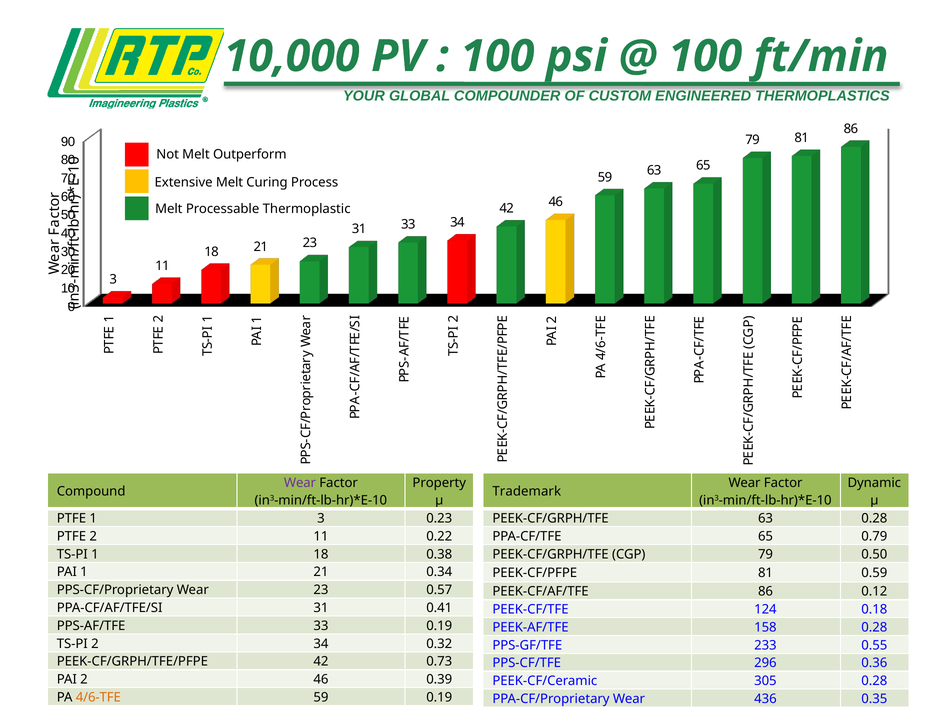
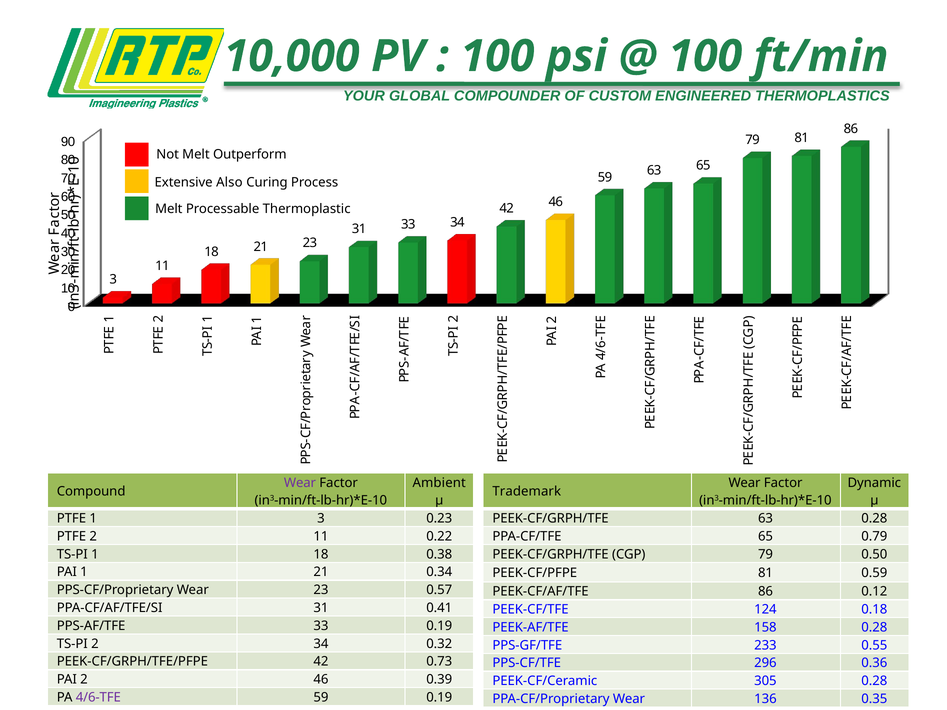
Extensive Melt: Melt -> Also (229, 182)
Property: Property -> Ambient (439, 483)
4/6-TFE colour: orange -> purple (98, 698)
436: 436 -> 136 (765, 699)
